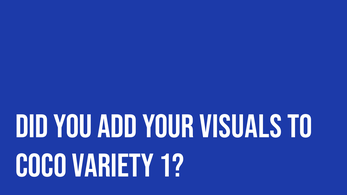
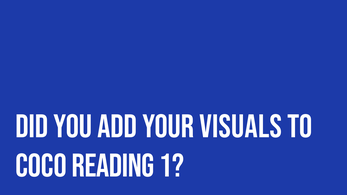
variety: variety -> reading (113, 166)
